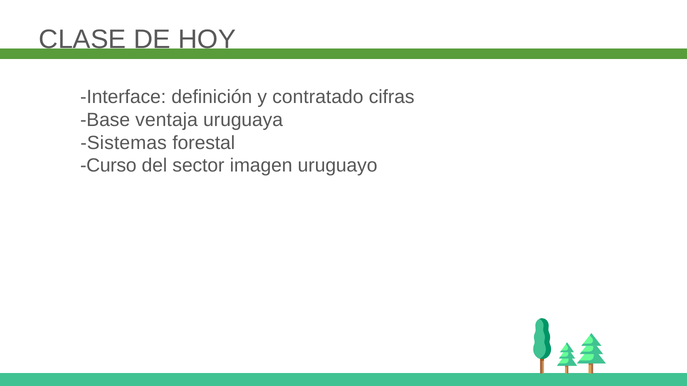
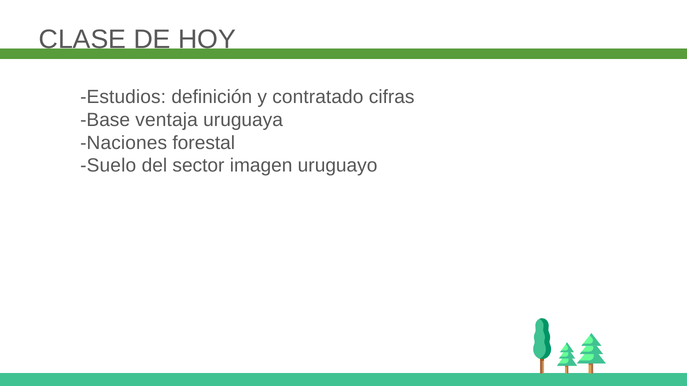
Interface: Interface -> Estudios (123, 97)
Sistemas: Sistemas -> Naciones (124, 143)
Curso: Curso -> Suelo (108, 166)
